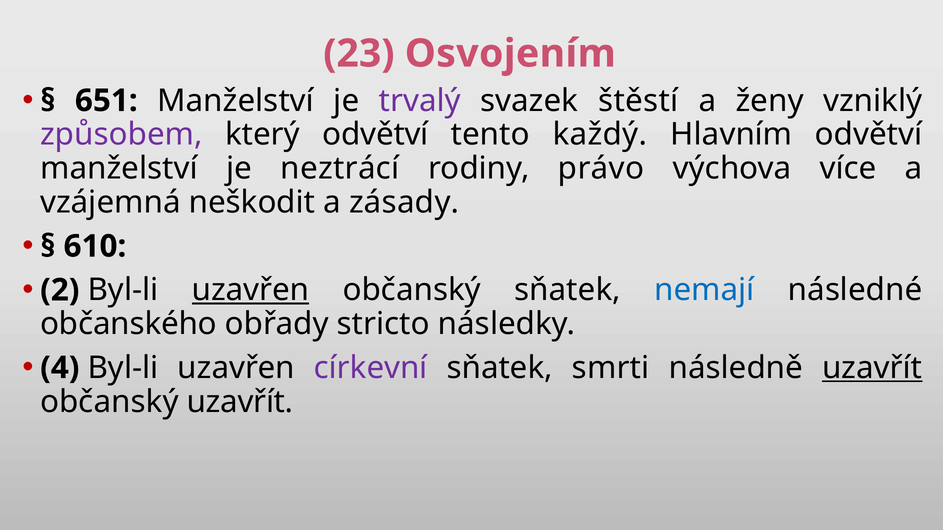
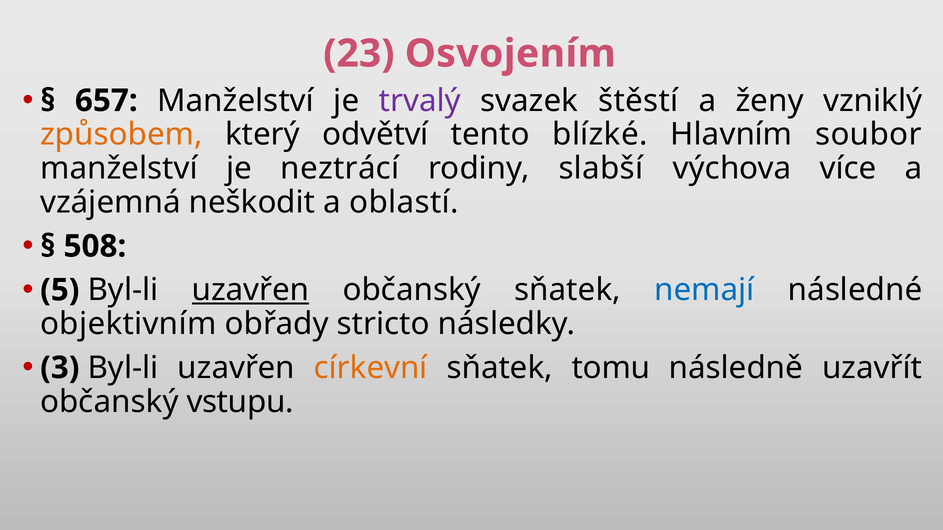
651: 651 -> 657 (106, 101)
způsobem colour: purple -> orange (121, 135)
každý: každý -> blízké (600, 135)
Hlavním odvětví: odvětví -> soubor (868, 135)
právo: právo -> slabší (601, 169)
zásady: zásady -> oblastí (404, 203)
610: 610 -> 508 (95, 246)
2: 2 -> 5 (60, 290)
občanského: občanského -> objektivním (128, 324)
4: 4 -> 3 (60, 368)
církevní colour: purple -> orange (371, 368)
smrti: smrti -> tomu (611, 368)
uzavřít underline: present -> none (872, 368)
občanský uzavřít: uzavřít -> vstupu (240, 402)
